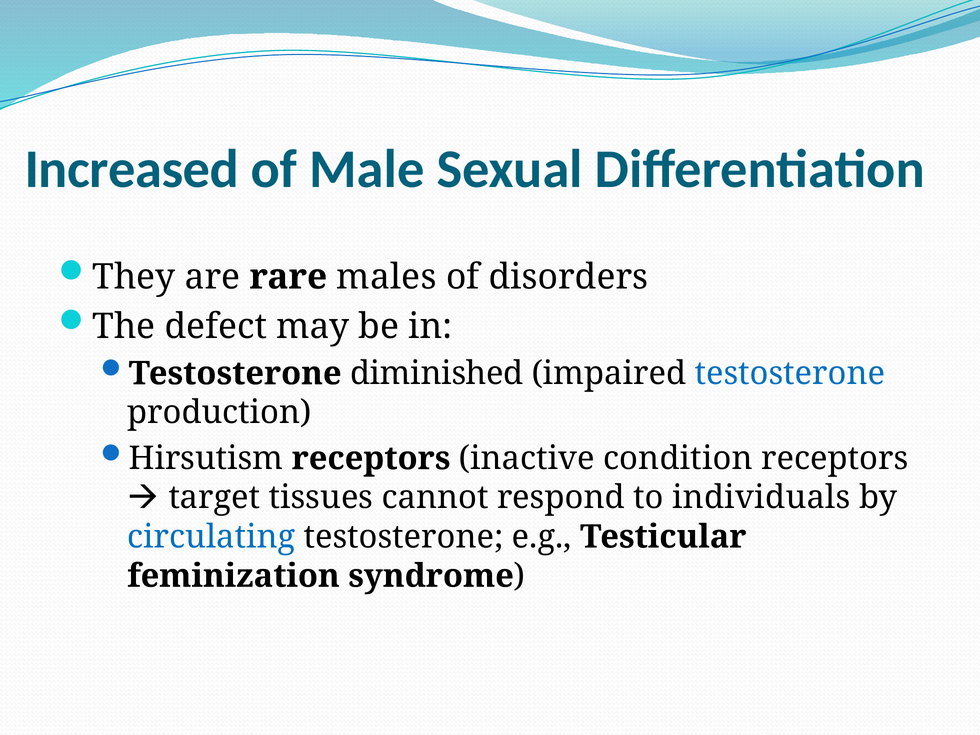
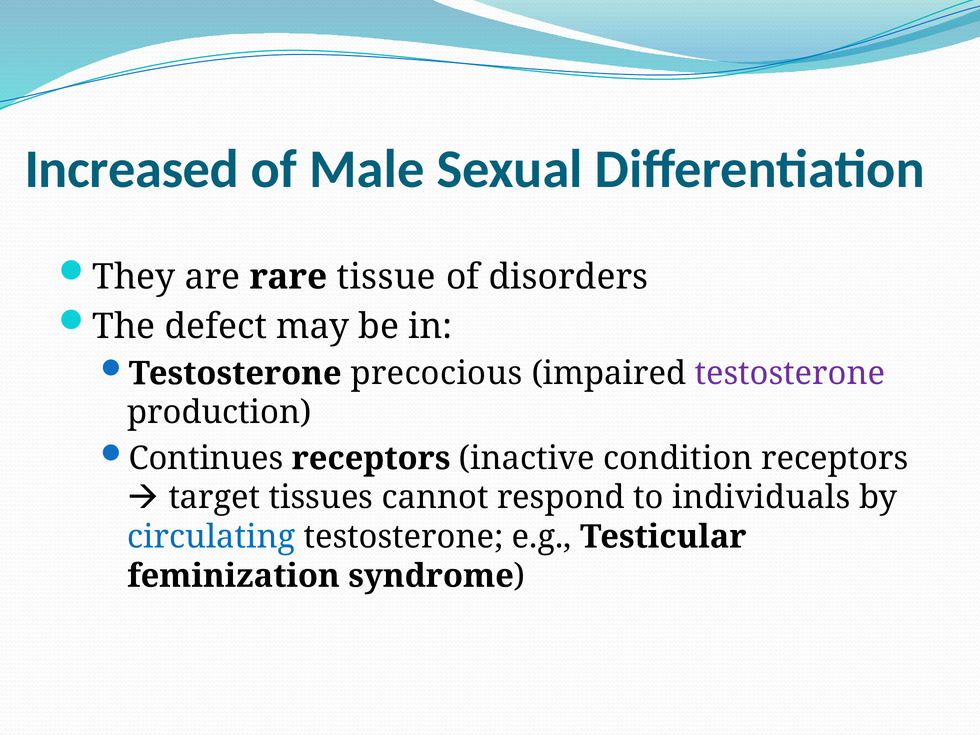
males: males -> tissue (386, 277)
diminished: diminished -> precocious (436, 373)
testosterone colour: blue -> purple (790, 373)
Hirsutism: Hirsutism -> Continues (206, 458)
